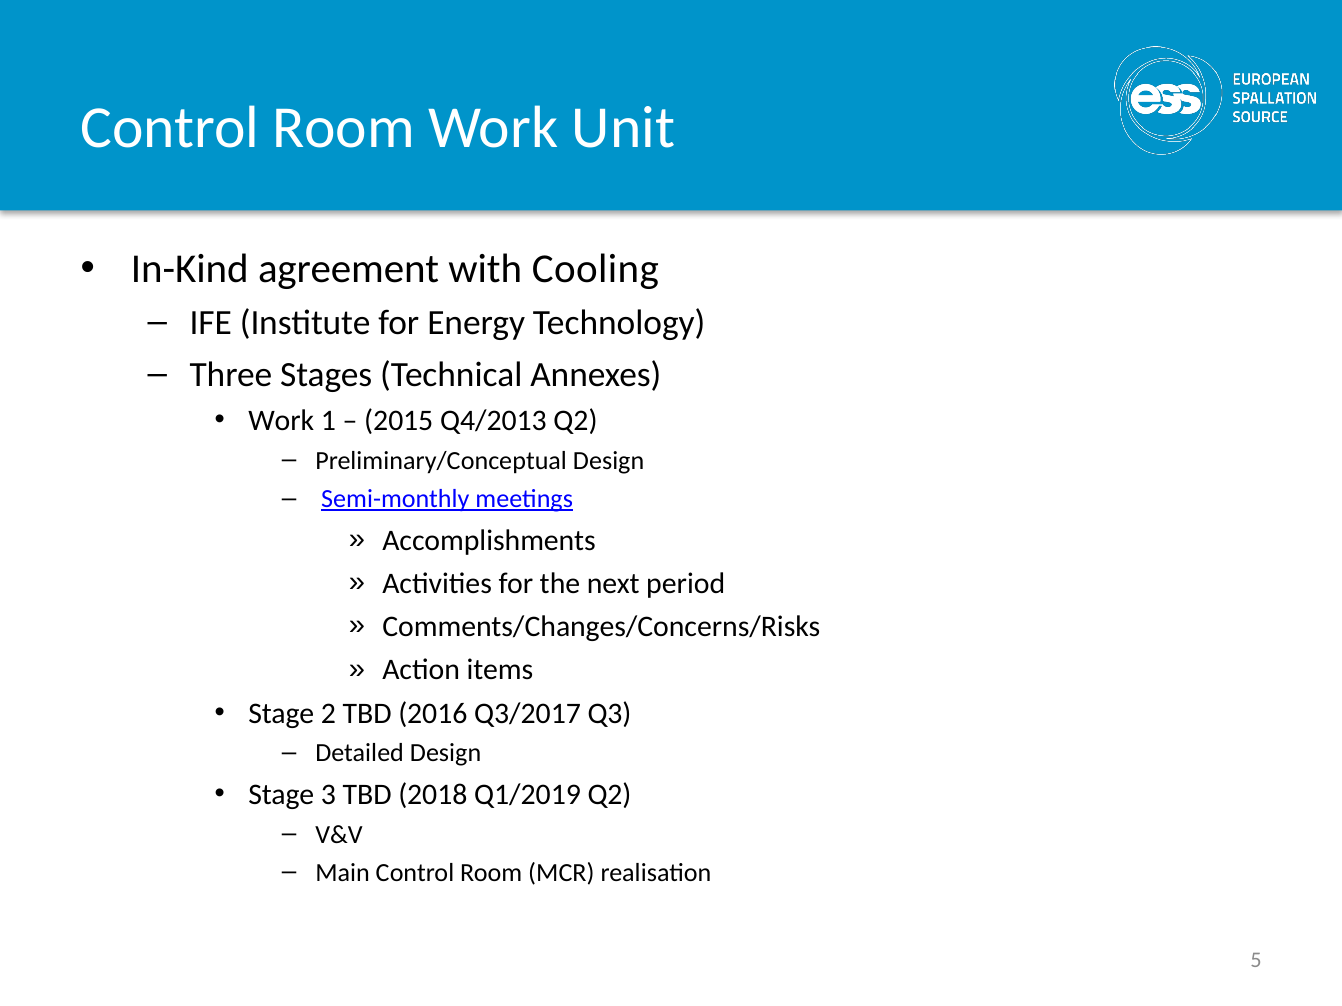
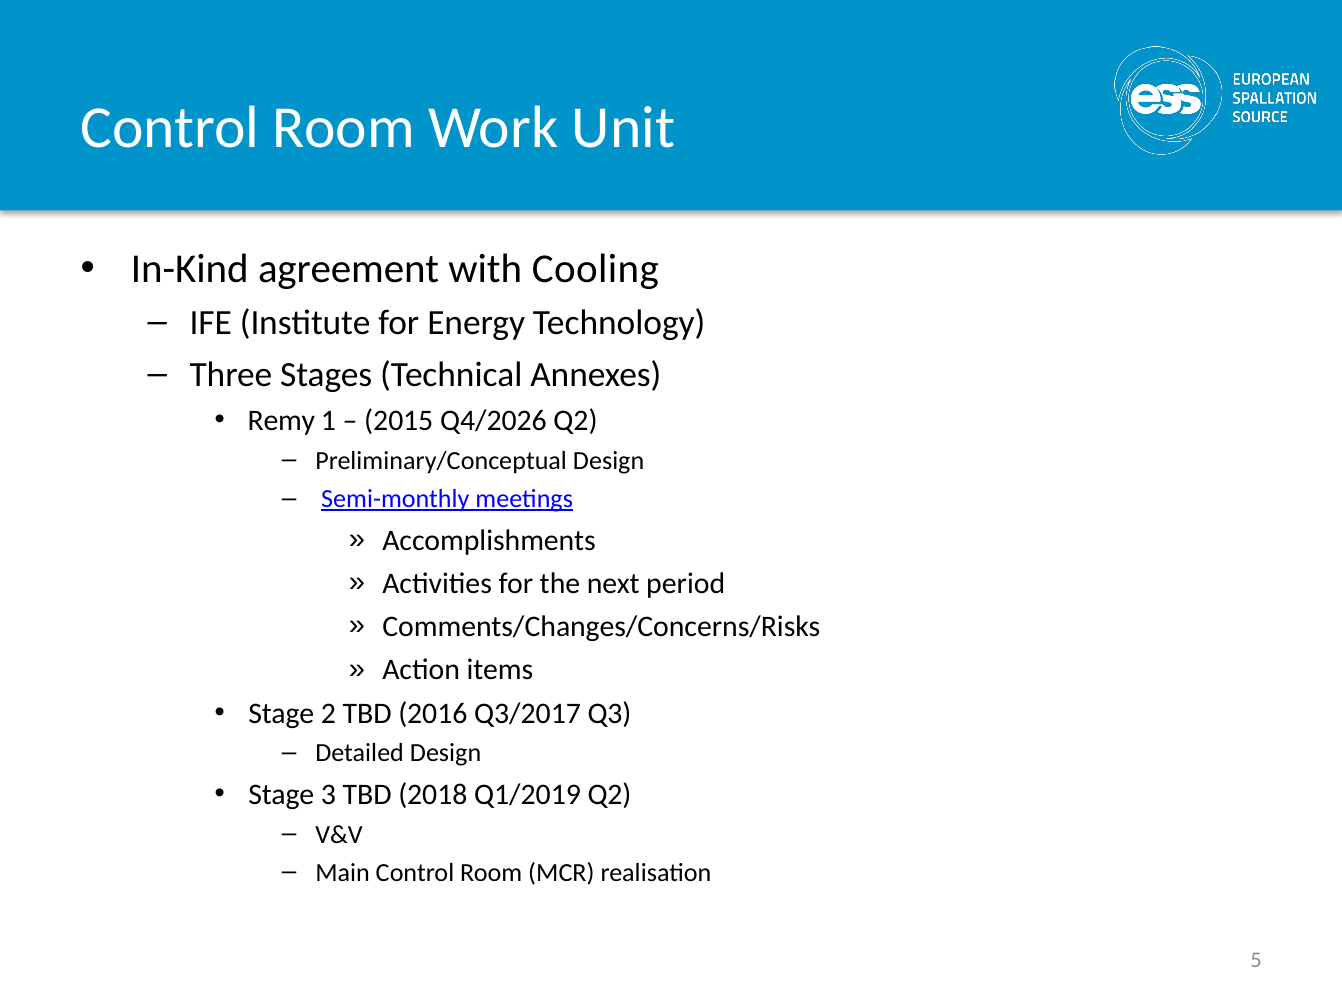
Work: Work -> Remy (281, 421)
Q4/2013: Q4/2013 -> Q4/2026 (493, 421)
